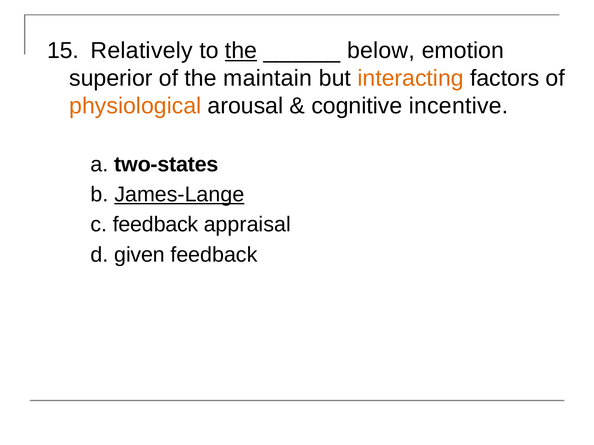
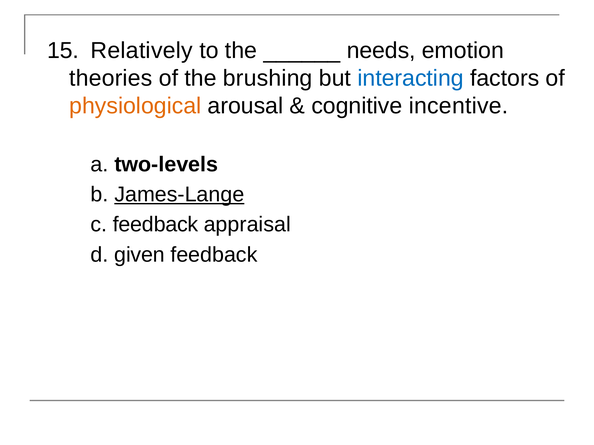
the underline: present -> none (241, 51)
below: below -> needs (381, 51)
superior: superior -> theories (111, 78)
maintain: maintain -> brushing (268, 78)
interacting colour: orange -> blue (411, 78)
two-states: two-states -> two-levels (166, 165)
